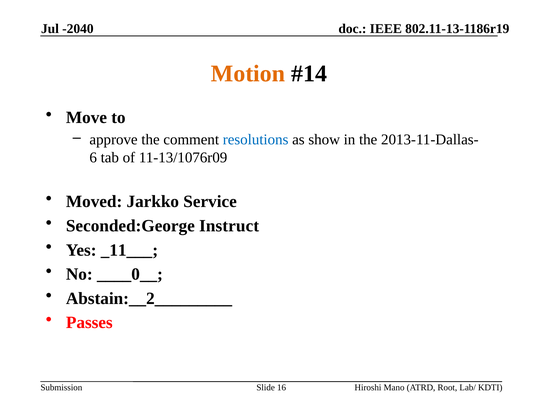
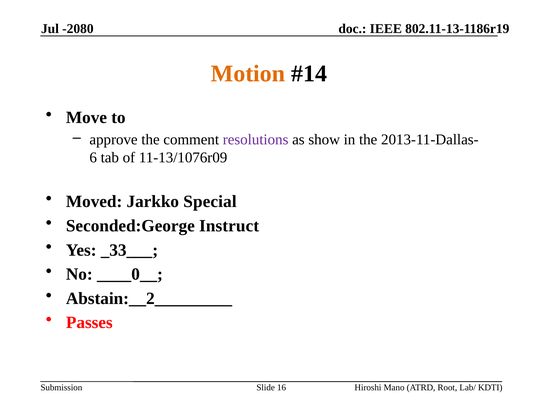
-2040: -2040 -> -2080 (78, 29)
resolutions colour: blue -> purple (256, 139)
Service: Service -> Special (210, 201)
_11___: _11___ -> _33___ (129, 250)
